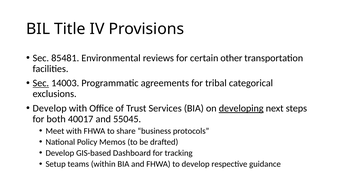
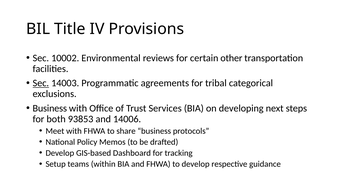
85481: 85481 -> 10002 (65, 58)
Develop: Develop -> Business (50, 109)
developing underline: present -> none (241, 109)
40017: 40017 -> 93853 (81, 119)
55045: 55045 -> 14006 (127, 119)
